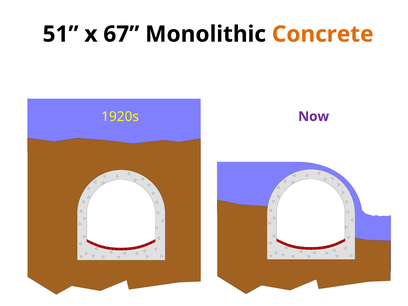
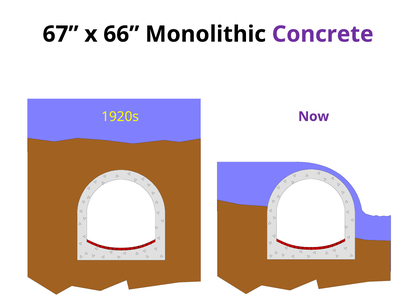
51: 51 -> 67 (61, 34)
67: 67 -> 66 (121, 34)
Concrete colour: orange -> purple (323, 34)
